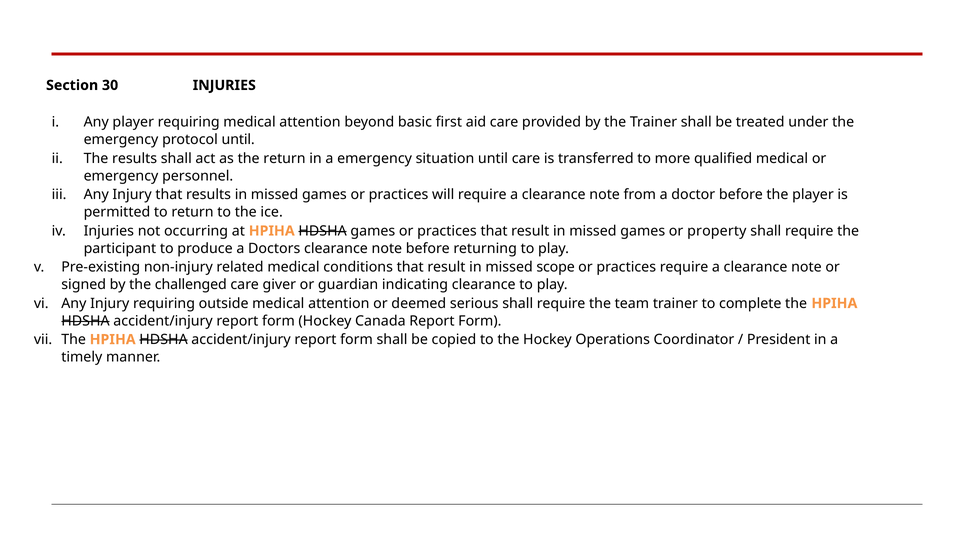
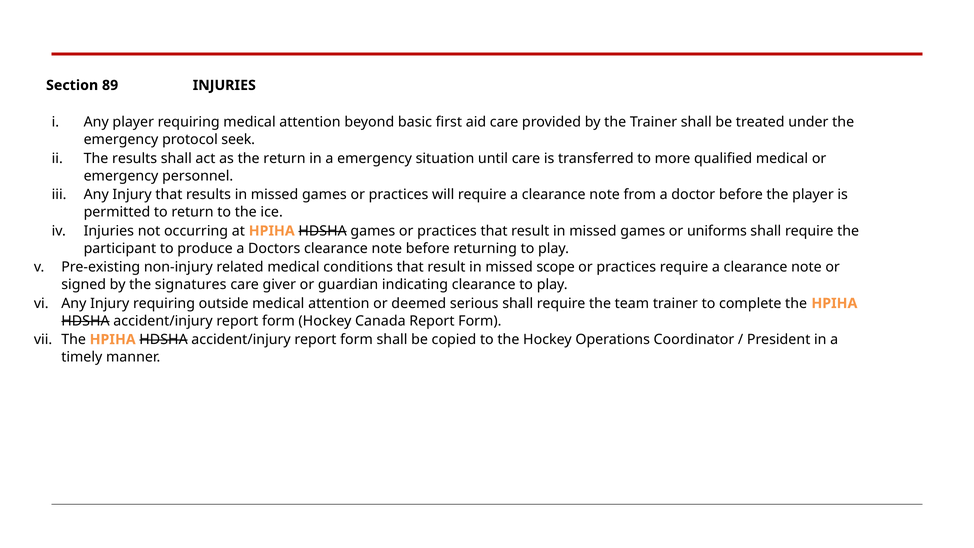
30: 30 -> 89 (110, 85)
protocol until: until -> seek (238, 140)
property: property -> uniforms (717, 231)
challenged: challenged -> signatures (191, 285)
